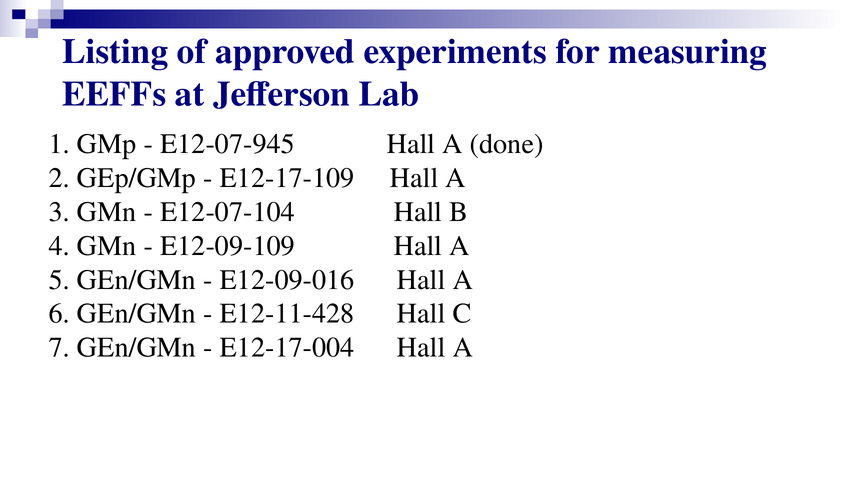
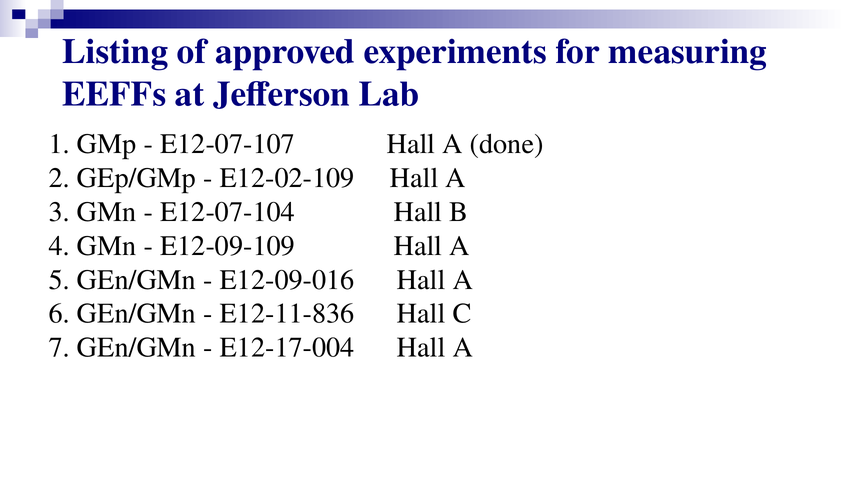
E12-07-945: E12-07-945 -> E12-07-107 (228, 144)
E12-17-109: E12-17-109 -> E12-02-109 (287, 178)
E12-11-428: E12-11-428 -> E12-11-836 (287, 313)
